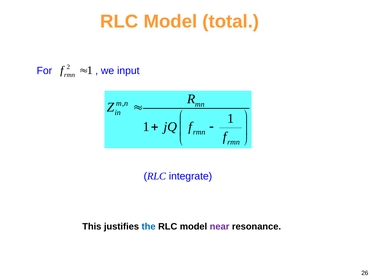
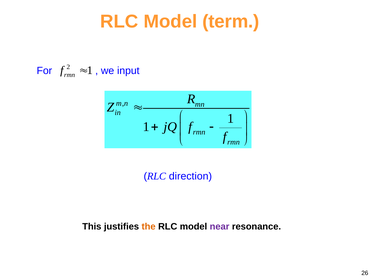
total: total -> term (231, 21)
integrate: integrate -> direction (190, 176)
the colour: blue -> orange (149, 227)
